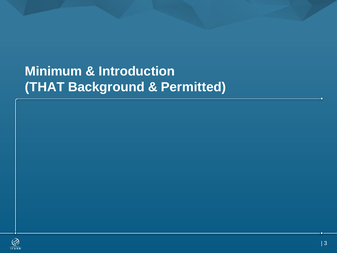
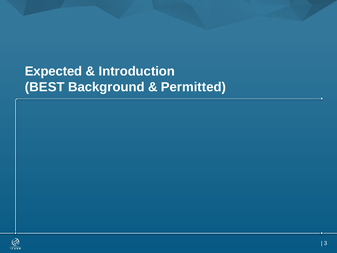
Minimum: Minimum -> Expected (54, 71)
THAT: THAT -> BEST (45, 87)
